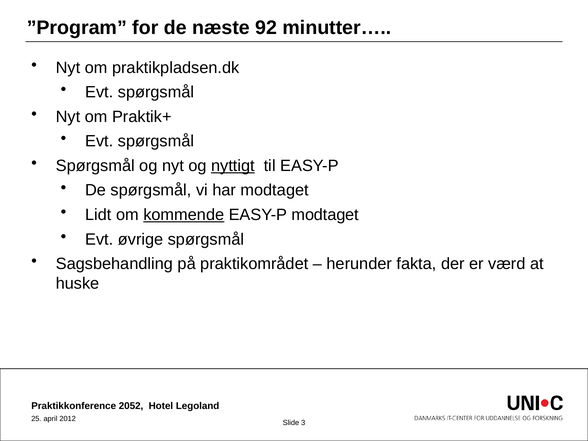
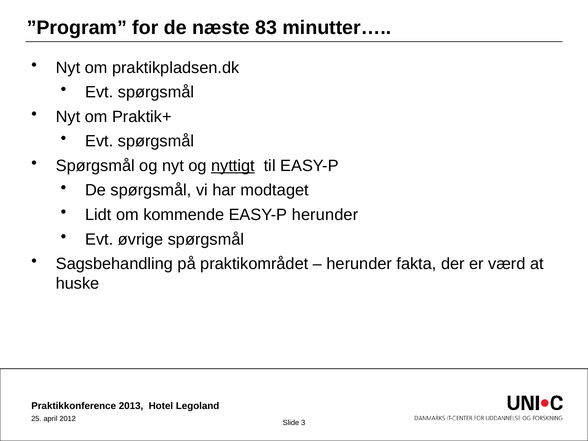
92: 92 -> 83 (266, 28)
kommende underline: present -> none (184, 215)
EASY-P modtaget: modtaget -> herunder (325, 215)
2052: 2052 -> 2013 (131, 406)
